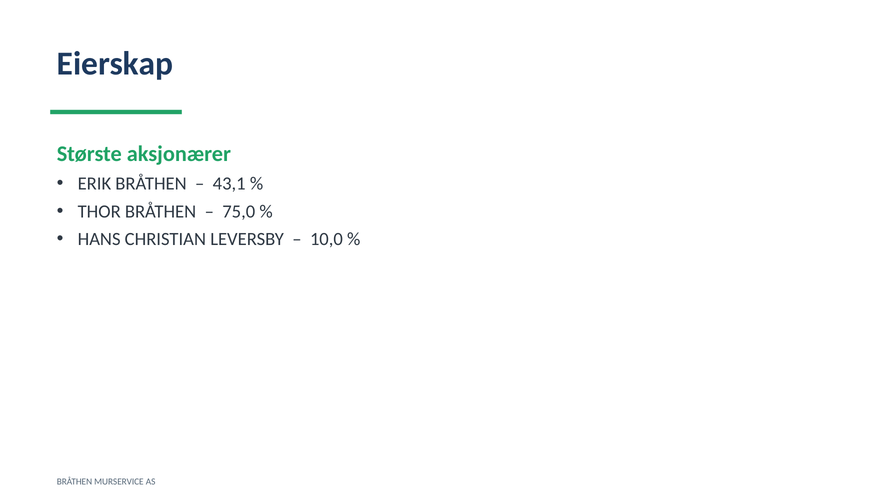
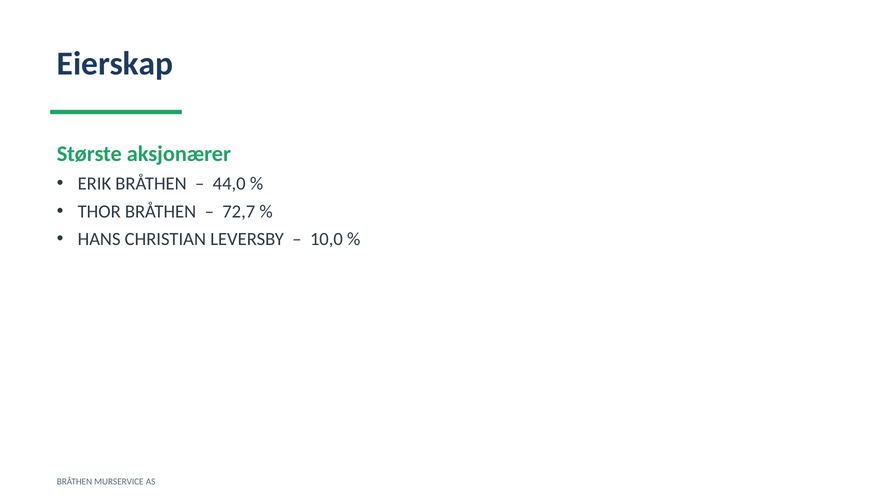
43,1: 43,1 -> 44,0 (229, 183)
75,0: 75,0 -> 72,7 (239, 211)
